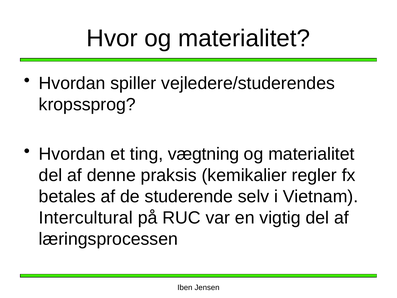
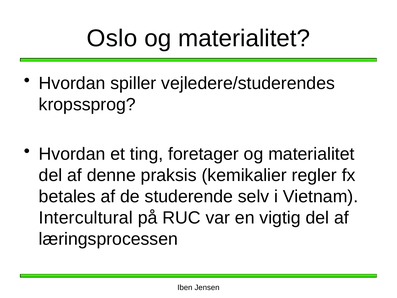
Hvor: Hvor -> Oslo (112, 38)
vægtning: vægtning -> foretager (203, 154)
